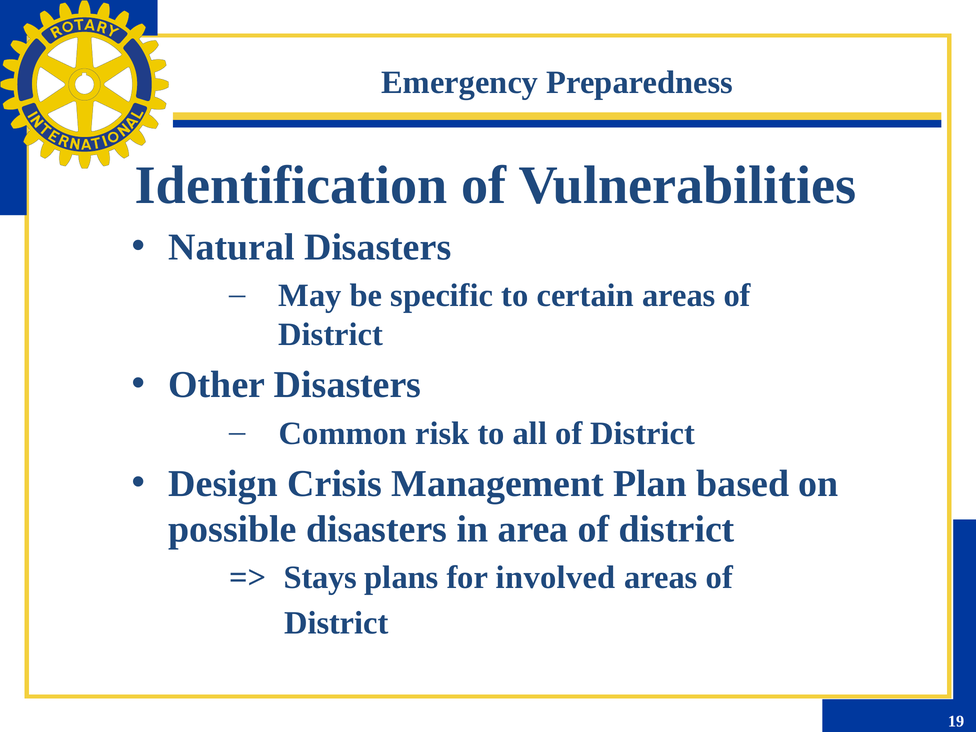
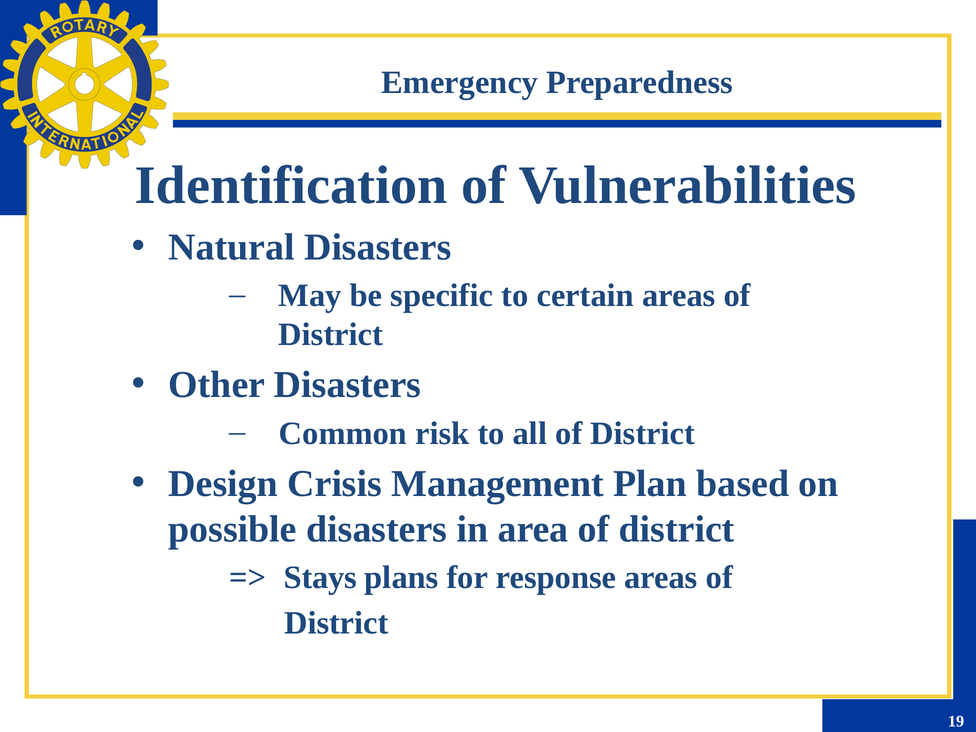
involved: involved -> response (556, 578)
